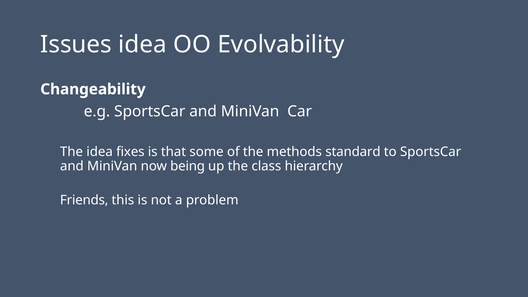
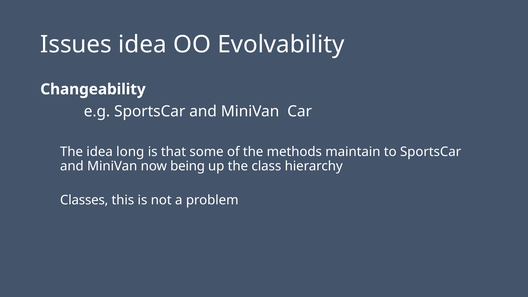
fixes: fixes -> long (130, 152)
standard: standard -> maintain (353, 152)
Friends: Friends -> Classes (84, 200)
